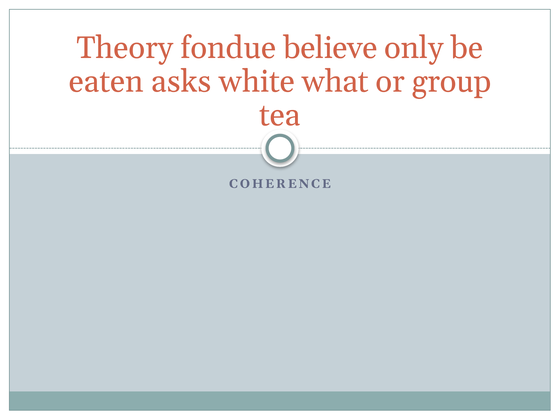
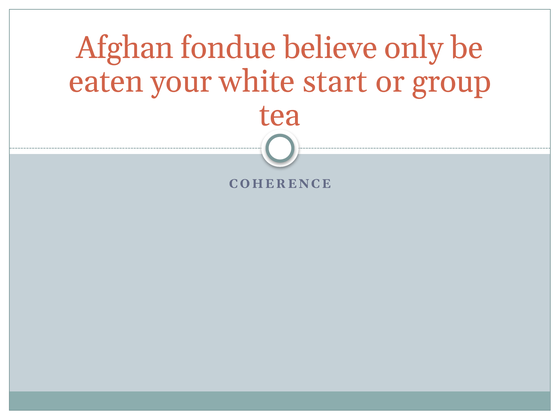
Theory: Theory -> Afghan (125, 48)
asks: asks -> your (181, 82)
what: what -> start (335, 82)
